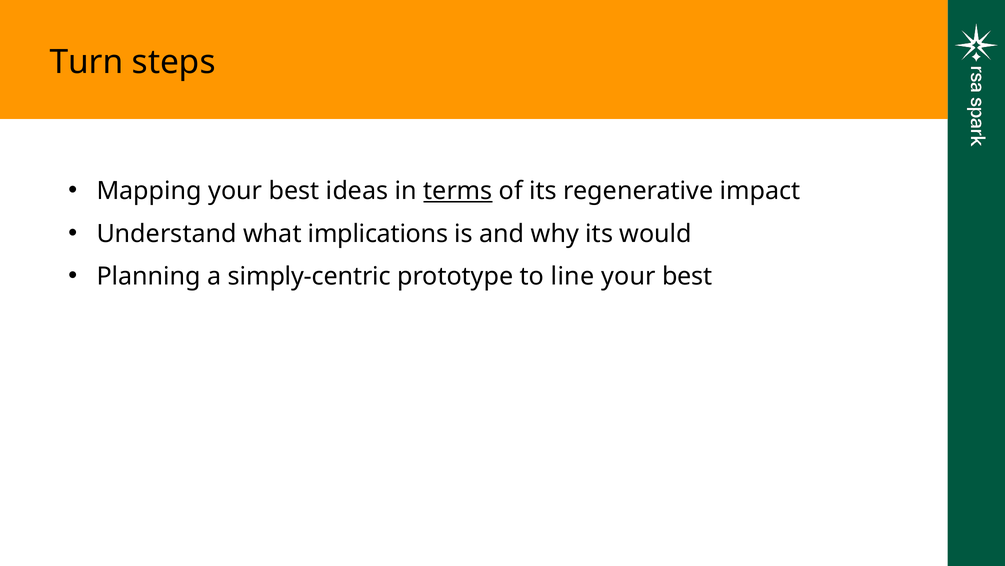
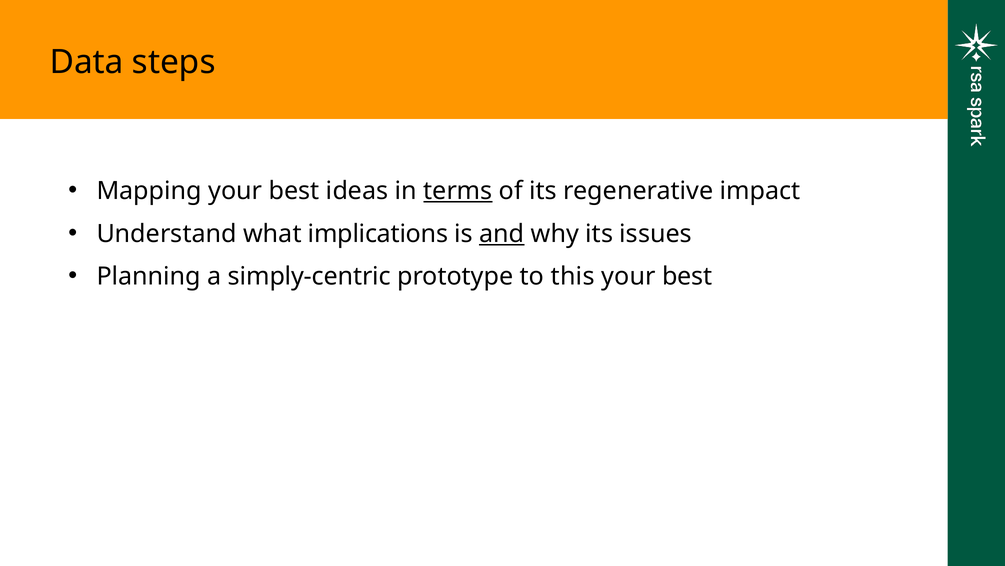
Turn: Turn -> Data (87, 62)
and underline: none -> present (502, 233)
would: would -> issues (656, 233)
line: line -> this (573, 276)
